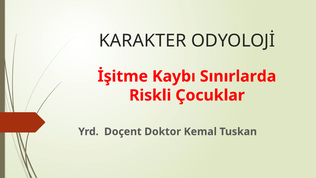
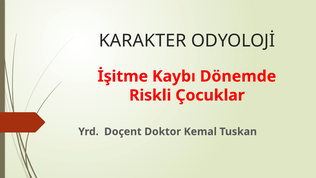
Sınırlarda: Sınırlarda -> Dönemde (238, 76)
